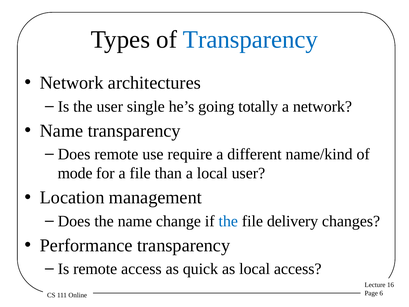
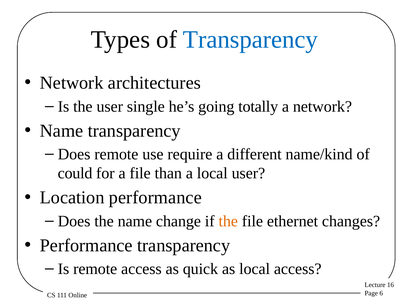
mode: mode -> could (75, 173)
Location management: management -> performance (155, 197)
the colour: blue -> orange (228, 221)
delivery: delivery -> ethernet (293, 221)
